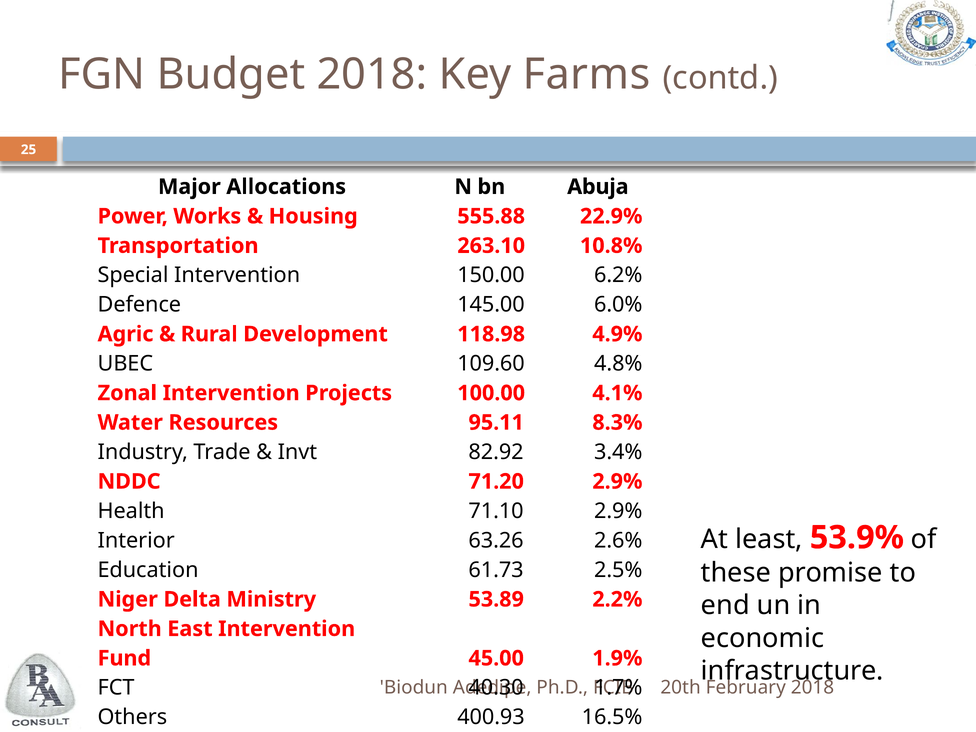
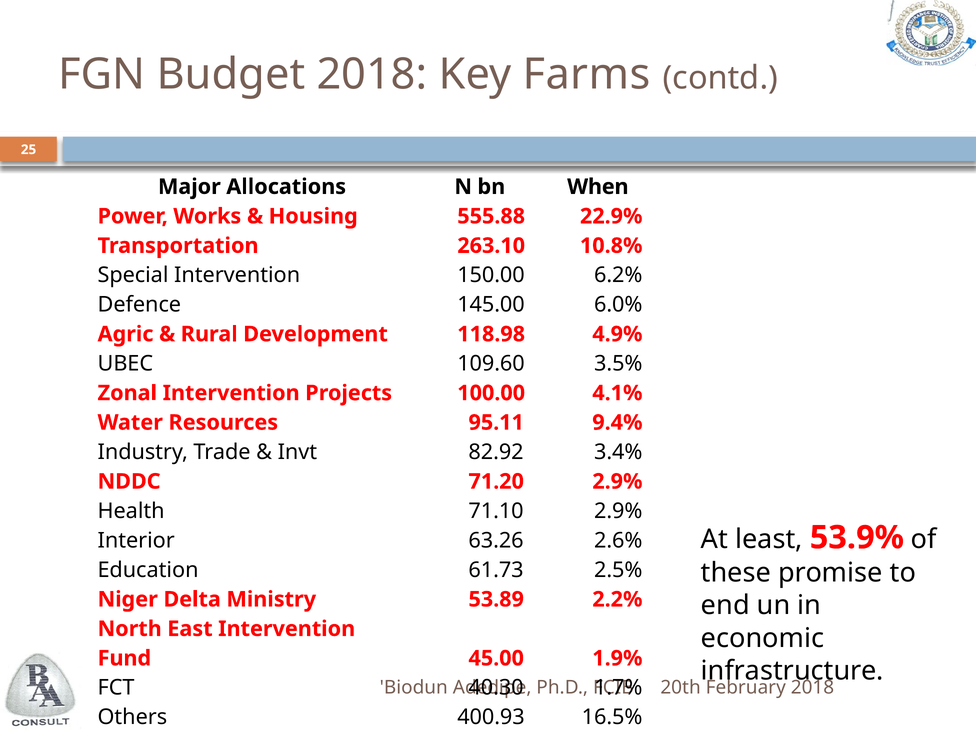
Abuja: Abuja -> When (598, 187)
4.8%: 4.8% -> 3.5% (618, 364)
8.3%: 8.3% -> 9.4% (617, 423)
